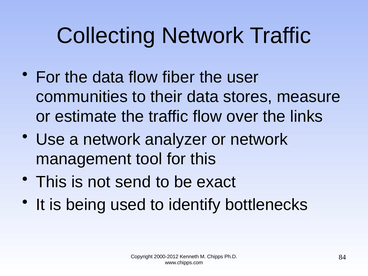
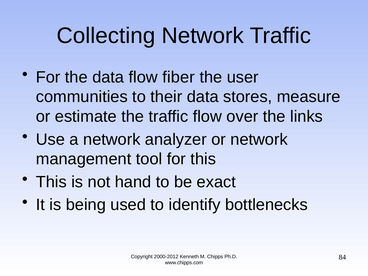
send: send -> hand (133, 182)
